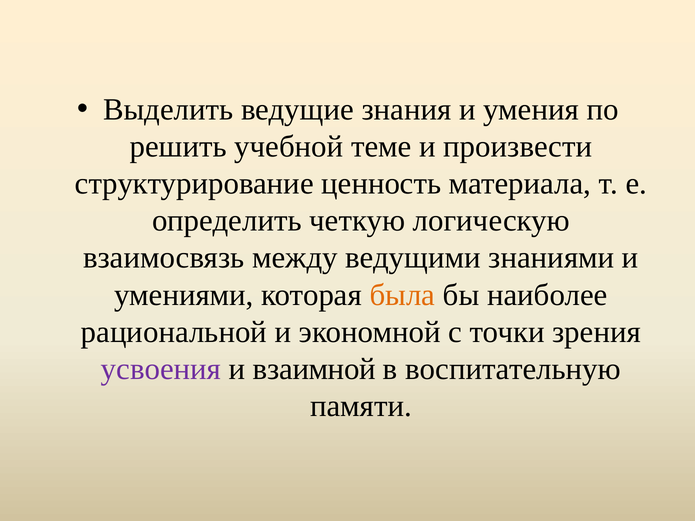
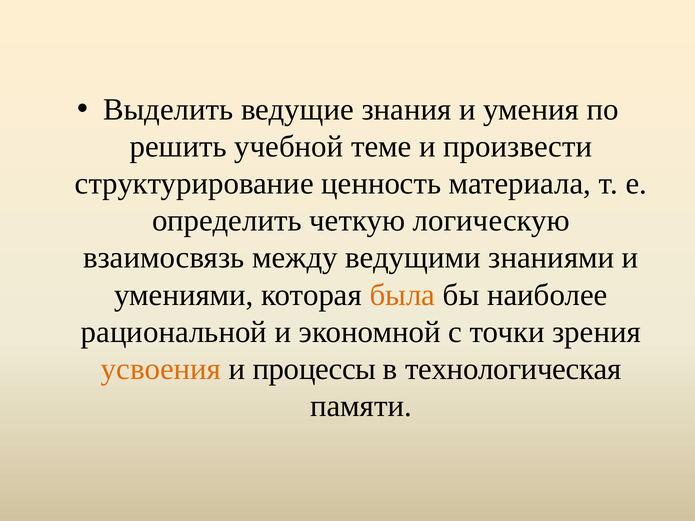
усвоения colour: purple -> orange (161, 369)
взаимной: взаимной -> процессы (314, 369)
воспитательную: воспитательную -> технологическая (513, 369)
